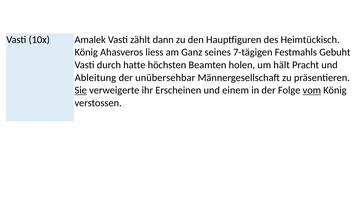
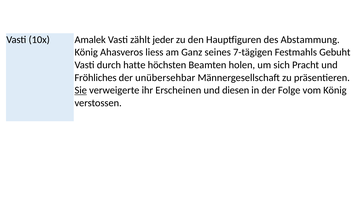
dann: dann -> jeder (163, 40)
Heimtückisch: Heimtückisch -> Abstammung (310, 40)
hält: hält -> sich (282, 65)
Ableitung: Ableitung -> Fröhliches (96, 77)
einem: einem -> diesen (236, 90)
vom underline: present -> none (312, 90)
